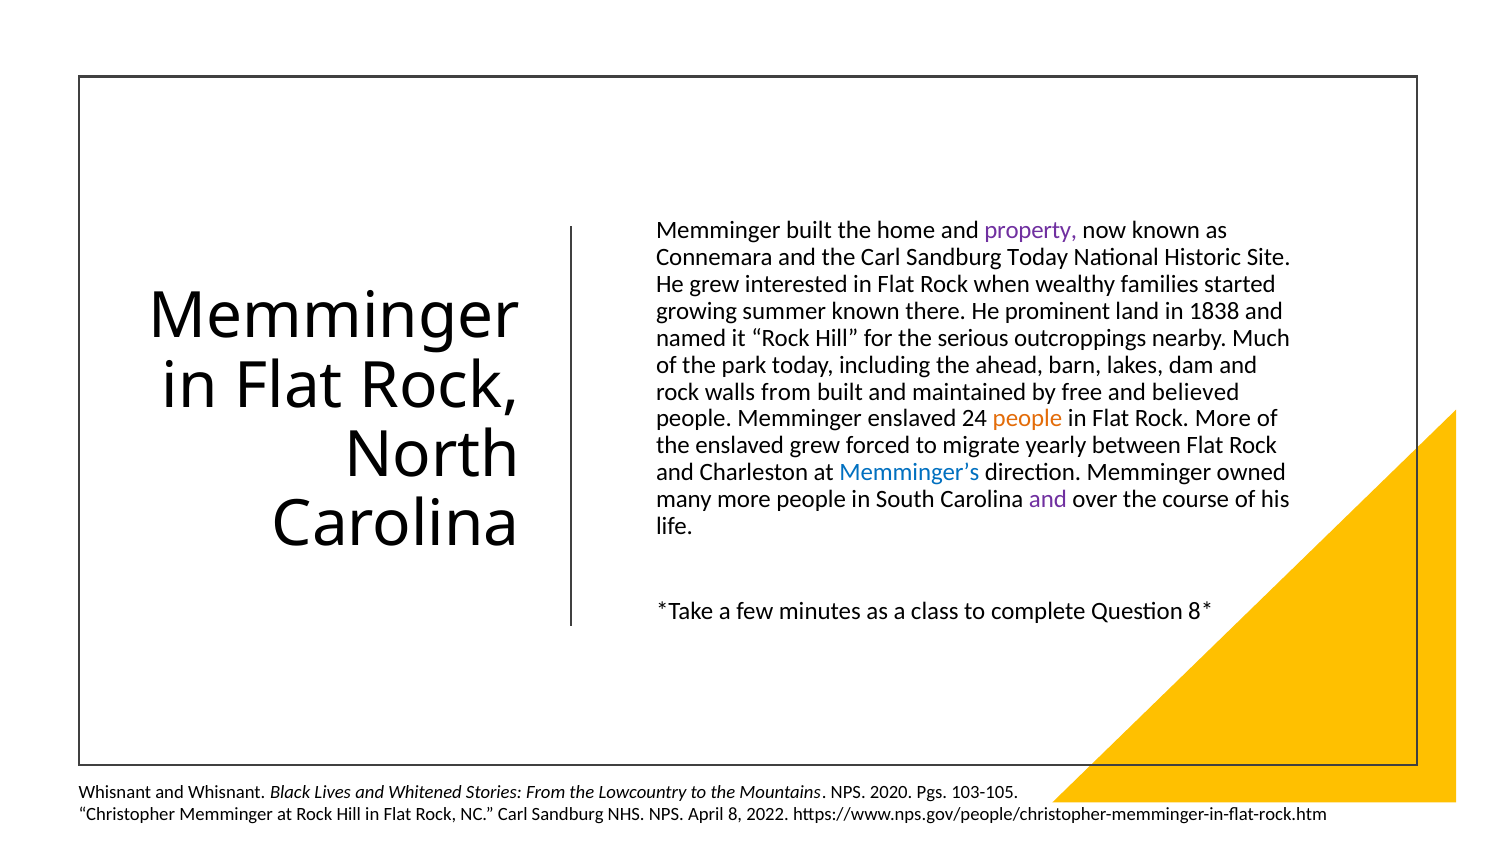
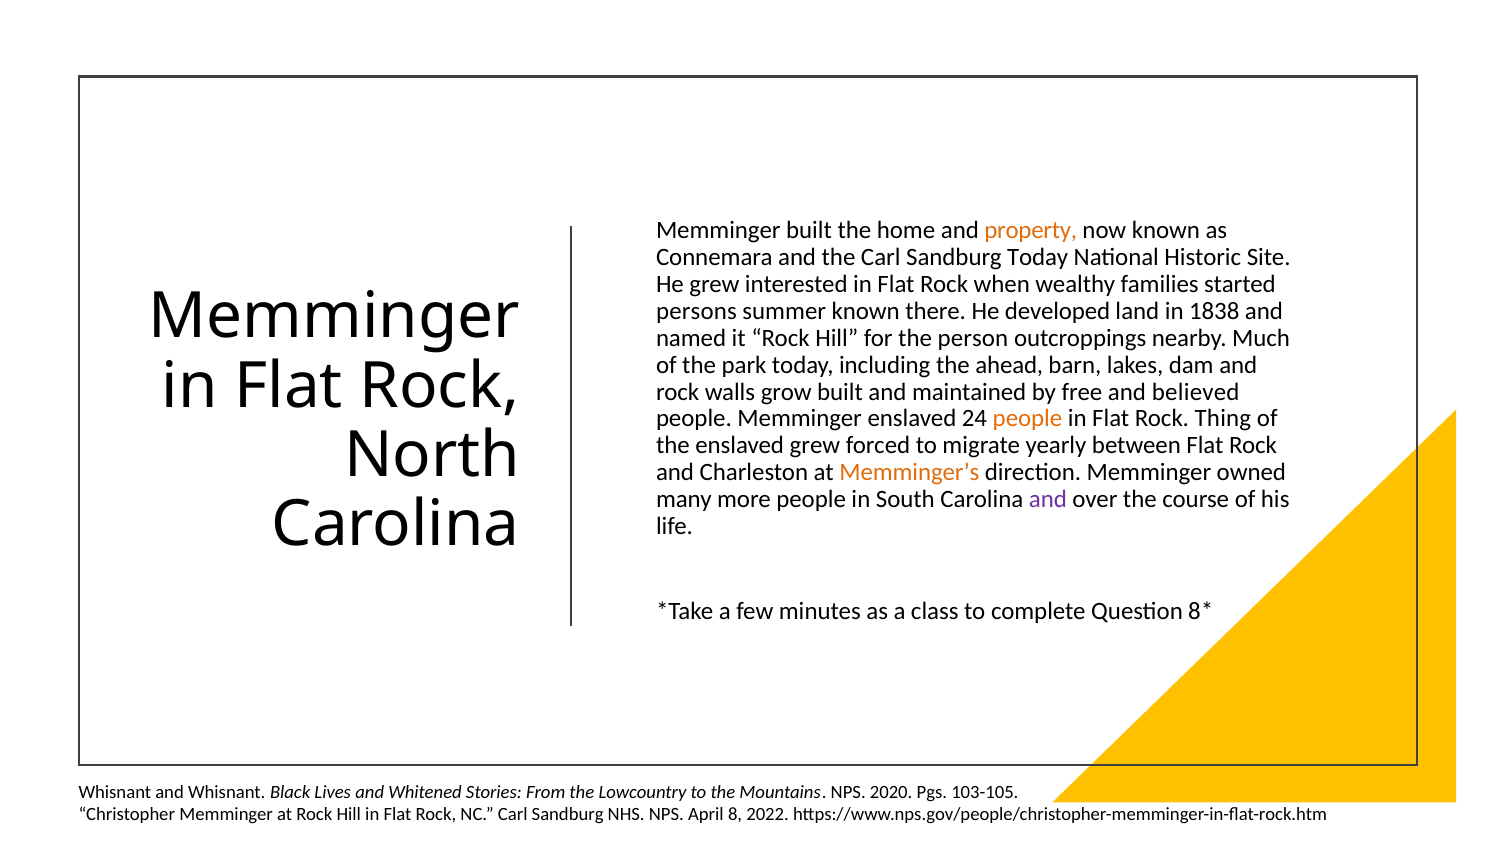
property colour: purple -> orange (1031, 230)
growing: growing -> persons (696, 311)
prominent: prominent -> developed (1058, 311)
serious: serious -> person (973, 338)
walls from: from -> grow (786, 392)
Rock More: More -> Thing (1223, 418)
Memminger’s colour: blue -> orange (909, 472)
